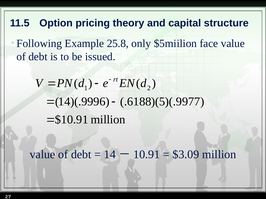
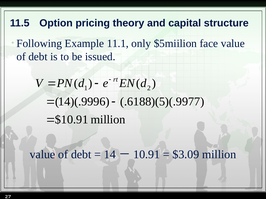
25.8: 25.8 -> 11.1 (118, 44)
